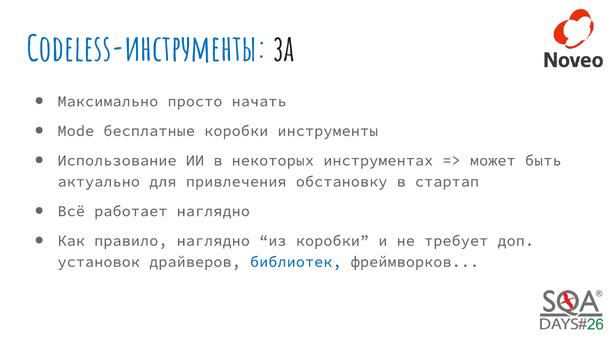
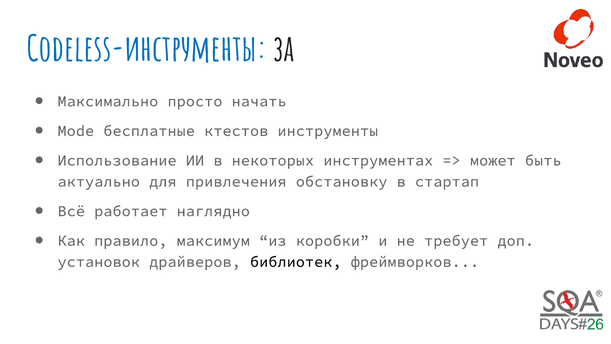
бесплатные коробки: коробки -> ктестов (236, 131)
правило наглядно: наглядно -> максимум (213, 241)
библиотек colour: blue -> black (296, 262)
